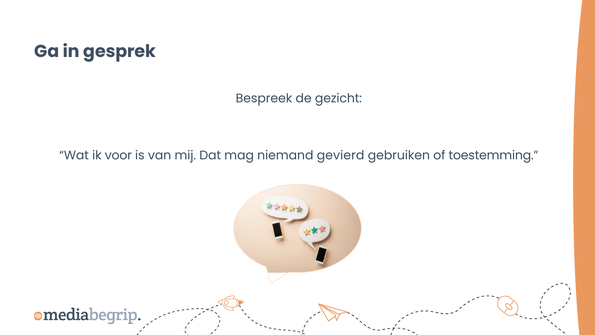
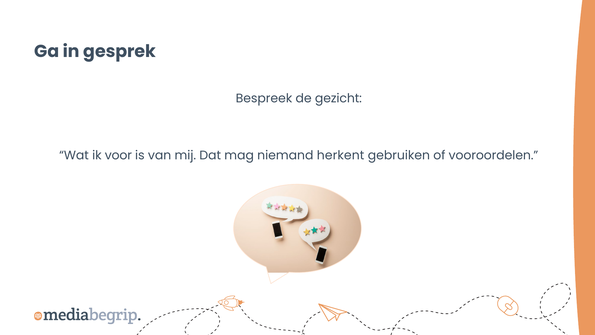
gevierd: gevierd -> herkent (341, 155)
toestemming: toestemming -> vooroordelen (493, 155)
